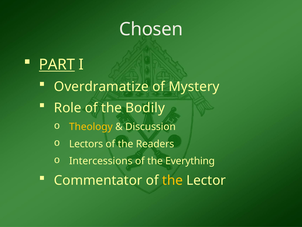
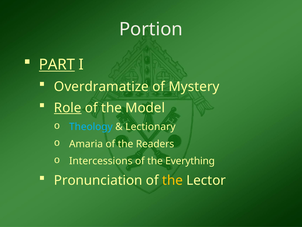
Chosen: Chosen -> Portion (151, 29)
Role underline: none -> present (68, 108)
Bodily: Bodily -> Model (145, 108)
Theology colour: yellow -> light blue (91, 127)
Discussion: Discussion -> Lectionary (150, 127)
Lectors: Lectors -> Amaria (86, 144)
Commentator: Commentator -> Pronunciation (98, 180)
